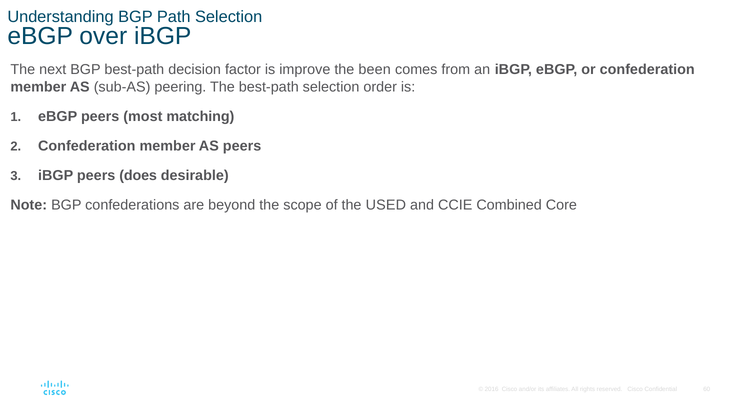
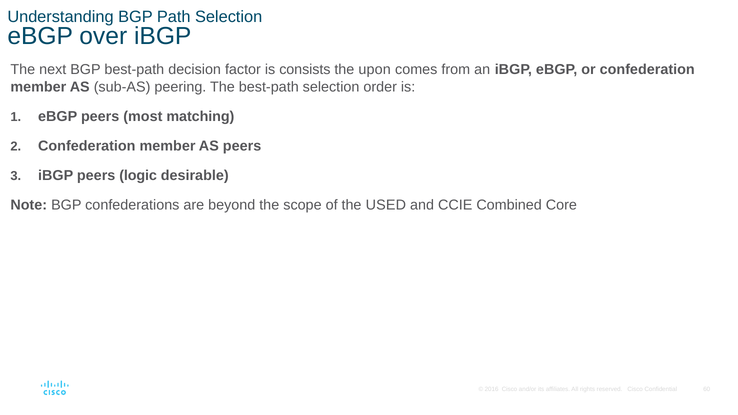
improve: improve -> consists (305, 70)
been: been -> upon (375, 70)
does: does -> logic (138, 176)
